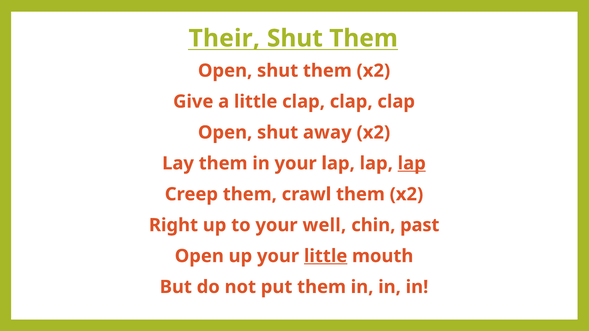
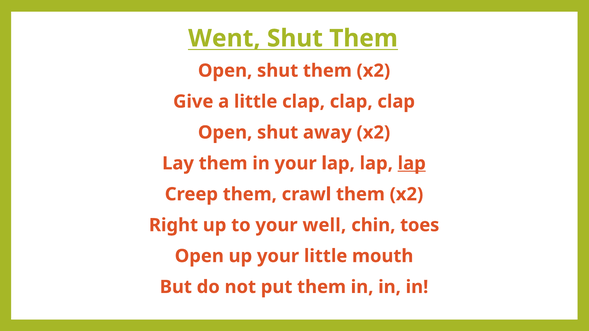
Their: Their -> Went (224, 38)
past: past -> toes (420, 225)
little underline: present -> none (326, 256)
